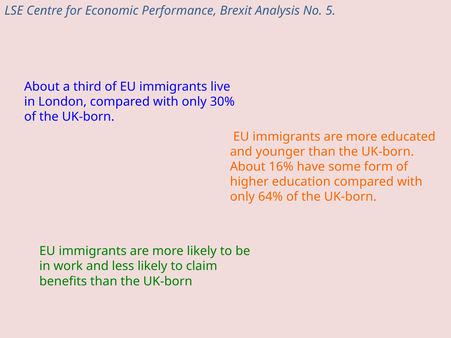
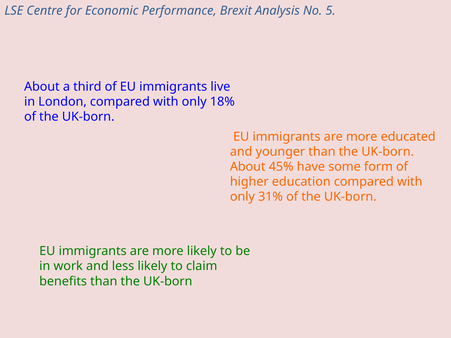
30%: 30% -> 18% (222, 102)
16%: 16% -> 45% (281, 167)
64%: 64% -> 31% (271, 197)
